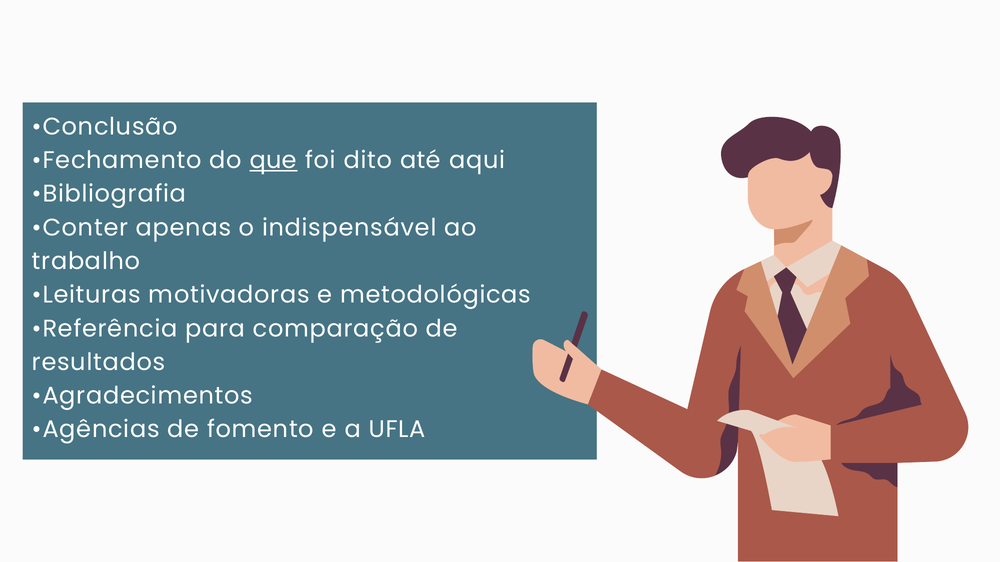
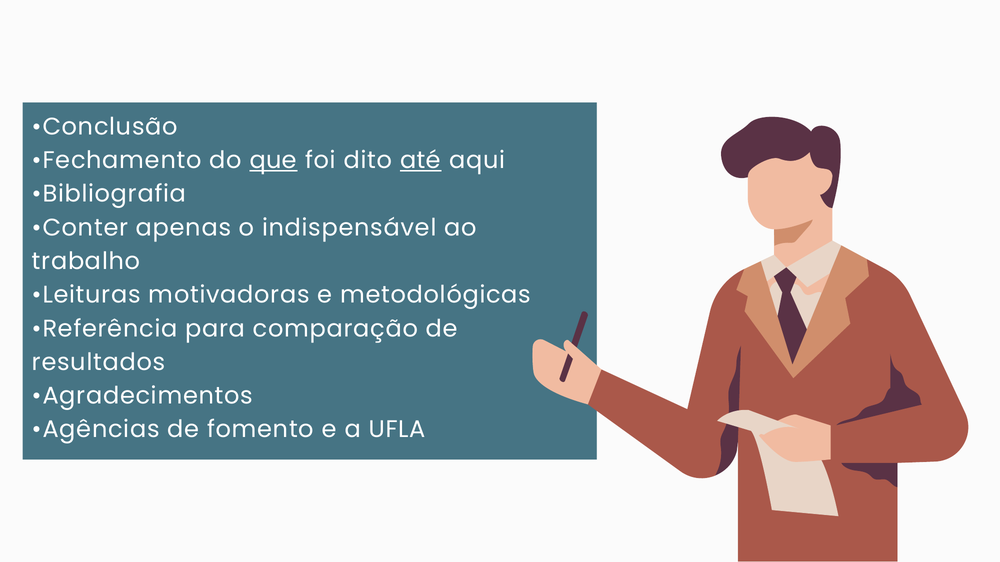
até underline: none -> present (421, 160)
